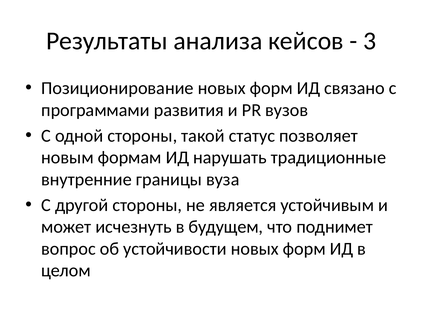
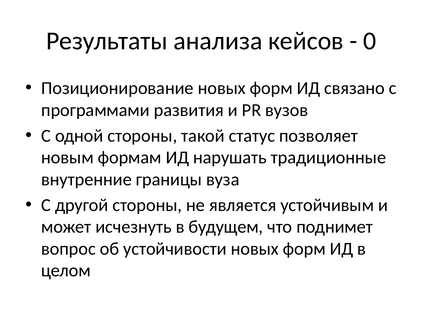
3: 3 -> 0 (370, 41)
